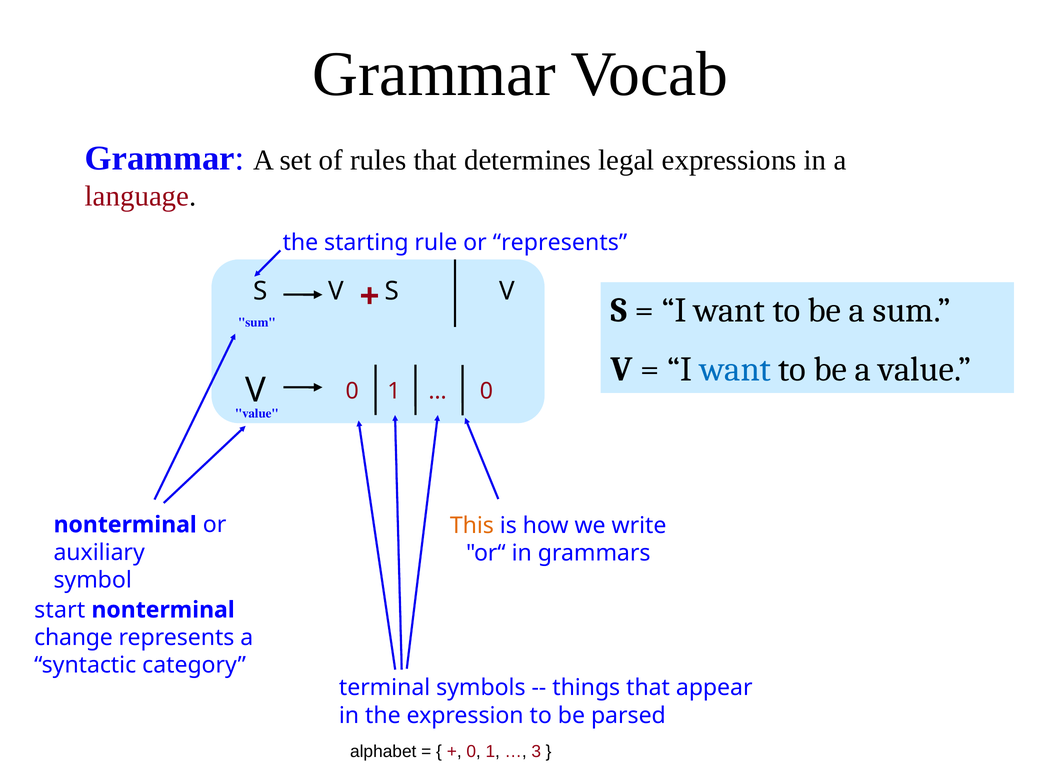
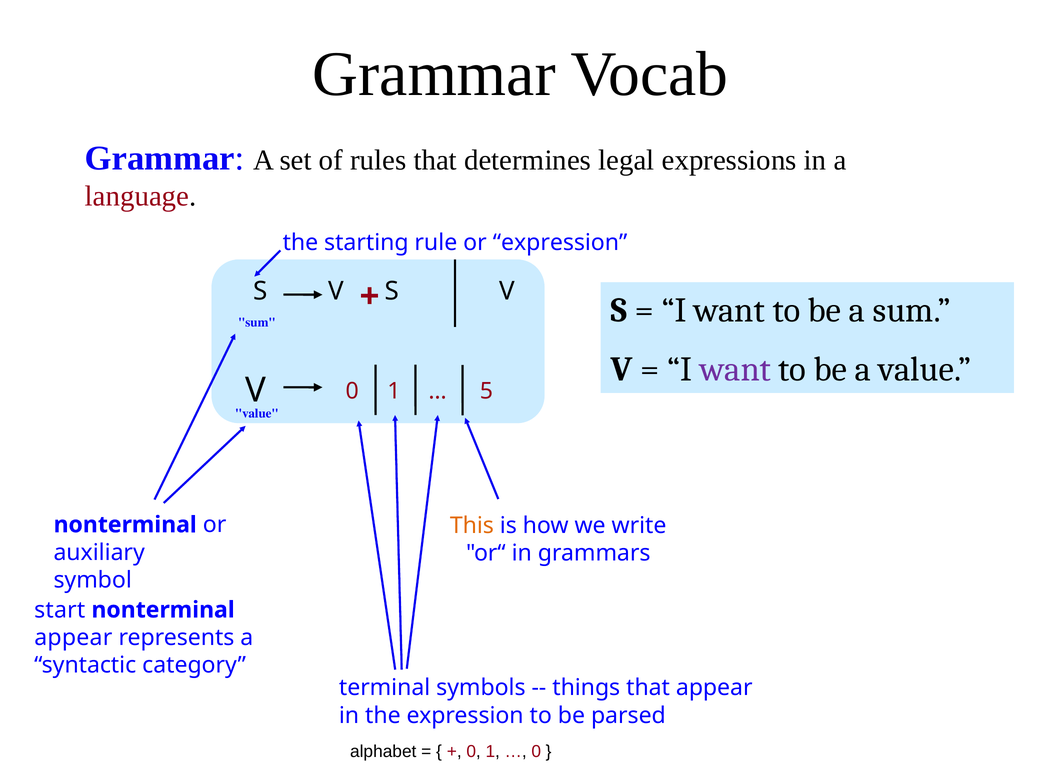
or represents: represents -> expression (560, 243)
want colour: blue -> purple (735, 369)
0: 0 -> 5 (486, 391)
change: change -> appear (73, 638)
3: 3 -> 0 (536, 752)
